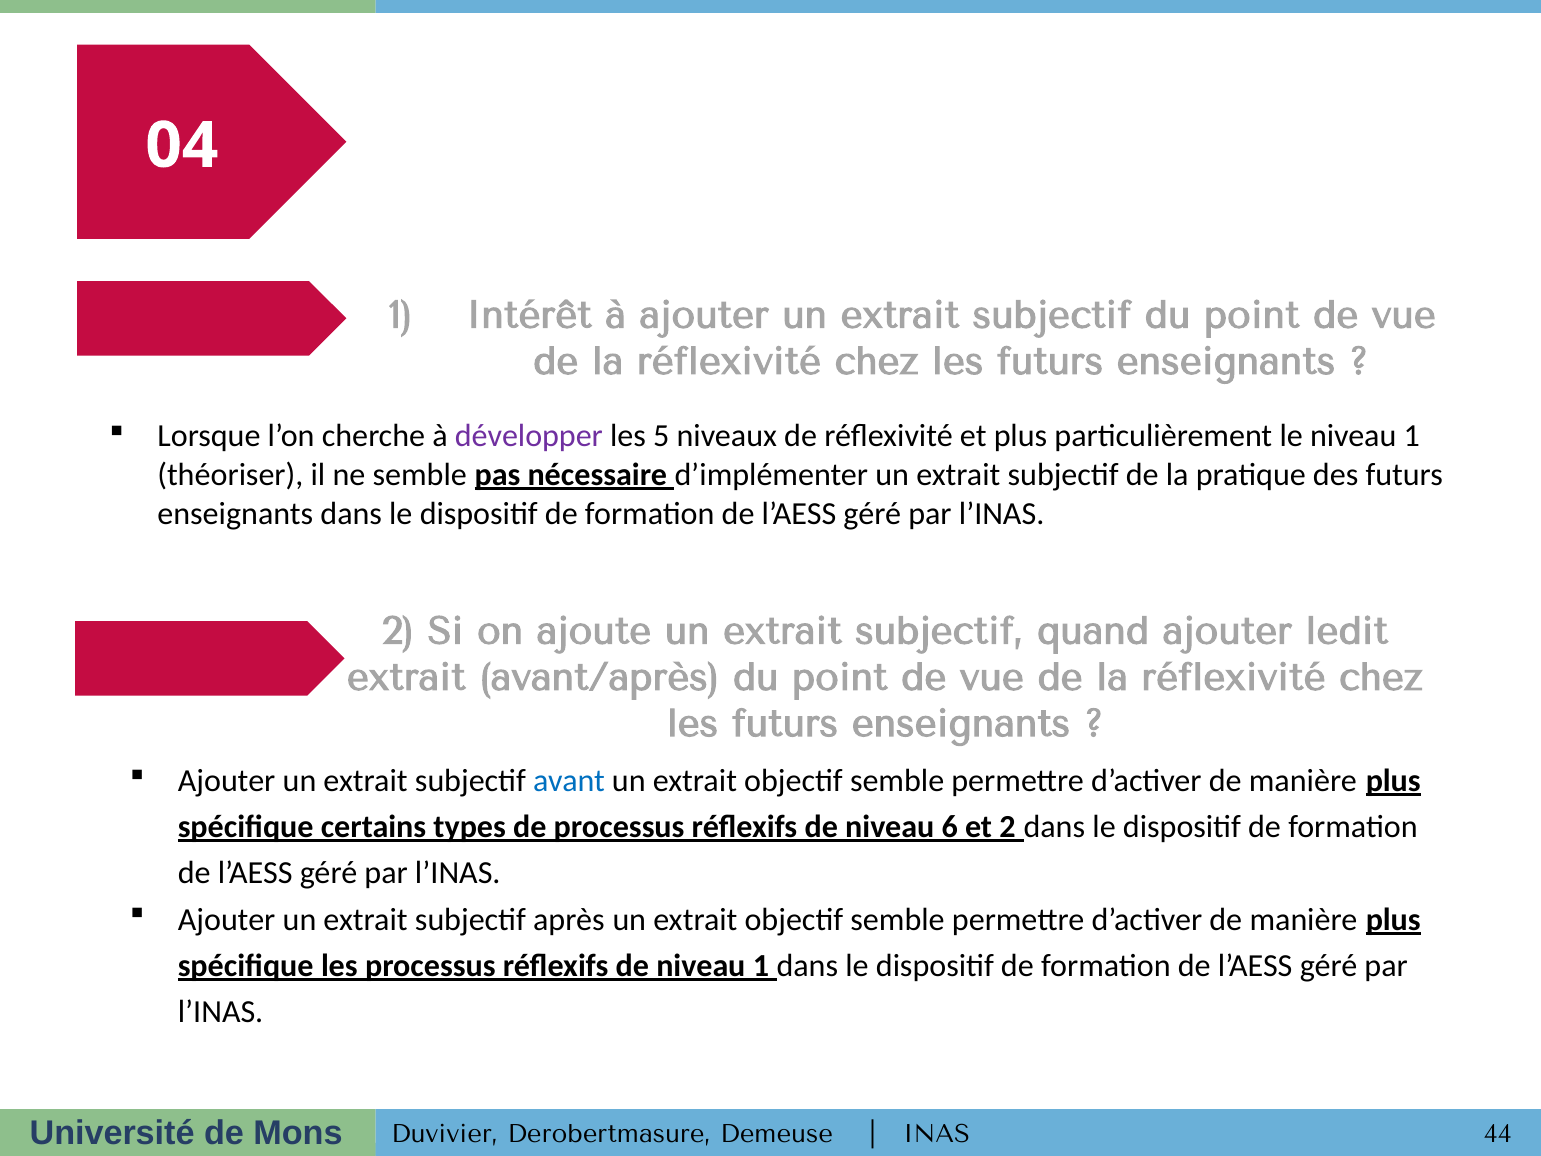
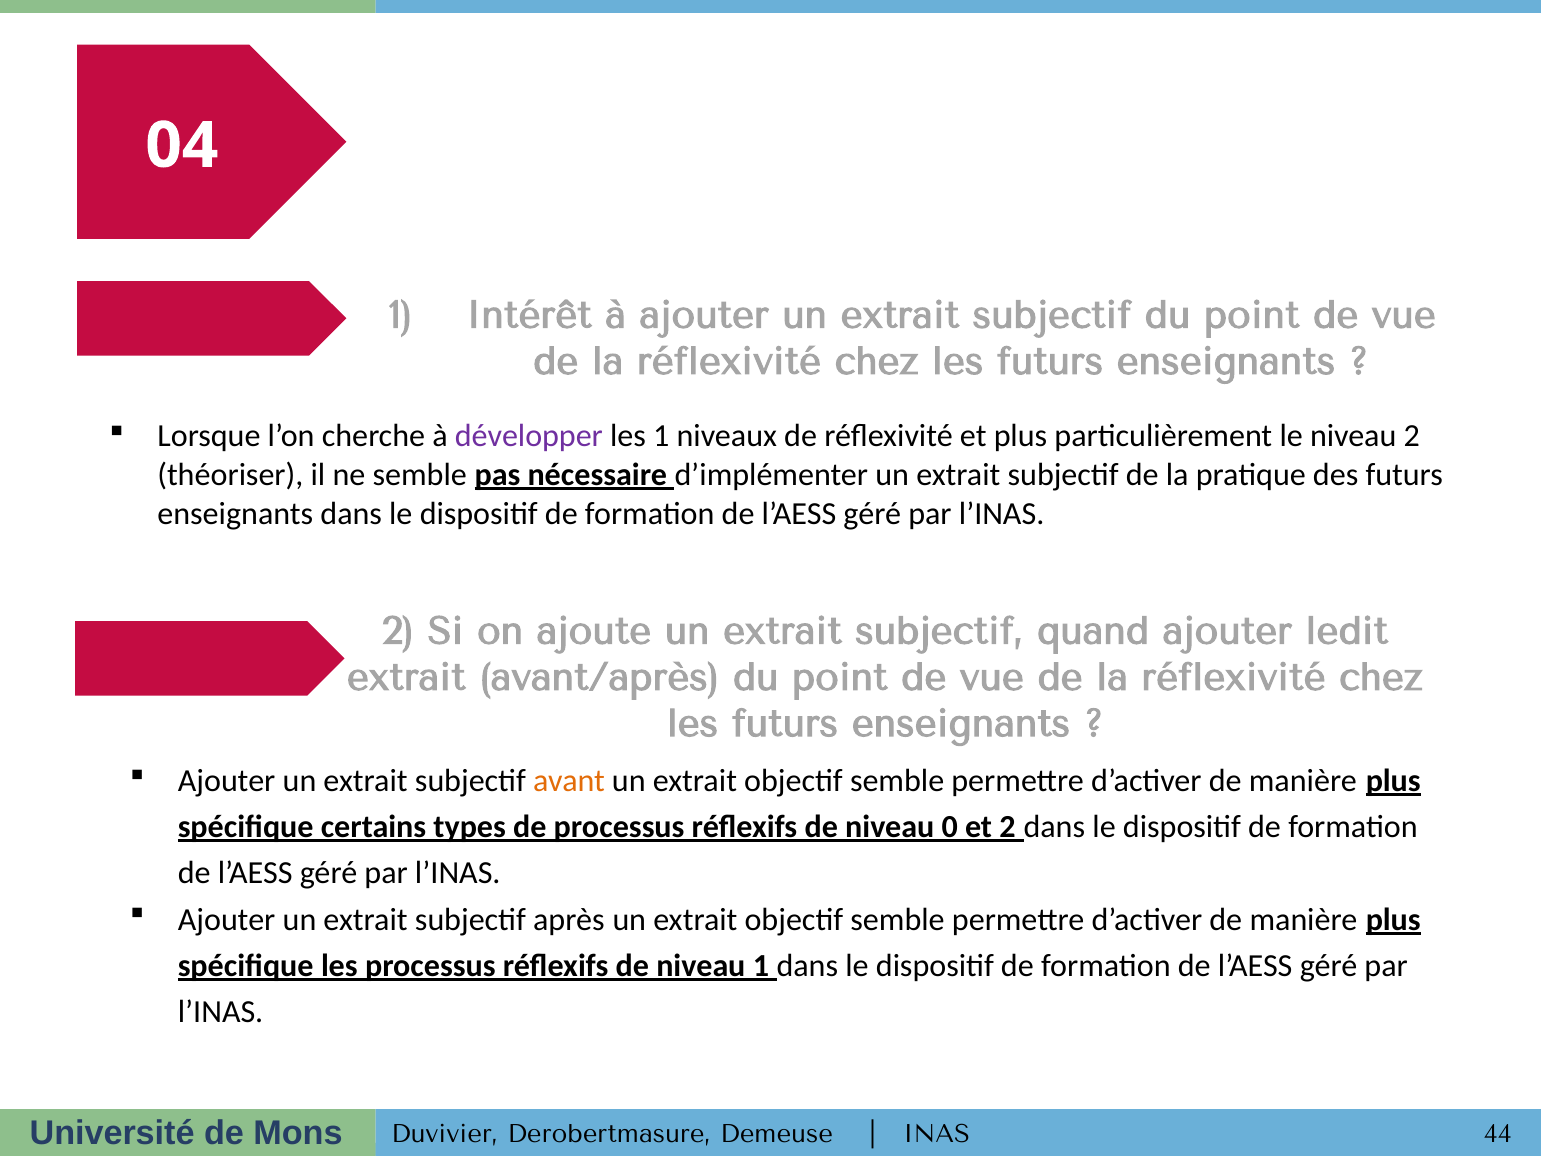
les 5: 5 -> 1 (661, 436)
le niveau 1: 1 -> 2 (1412, 436)
avant colour: blue -> orange (569, 781)
6: 6 -> 0 (950, 827)
